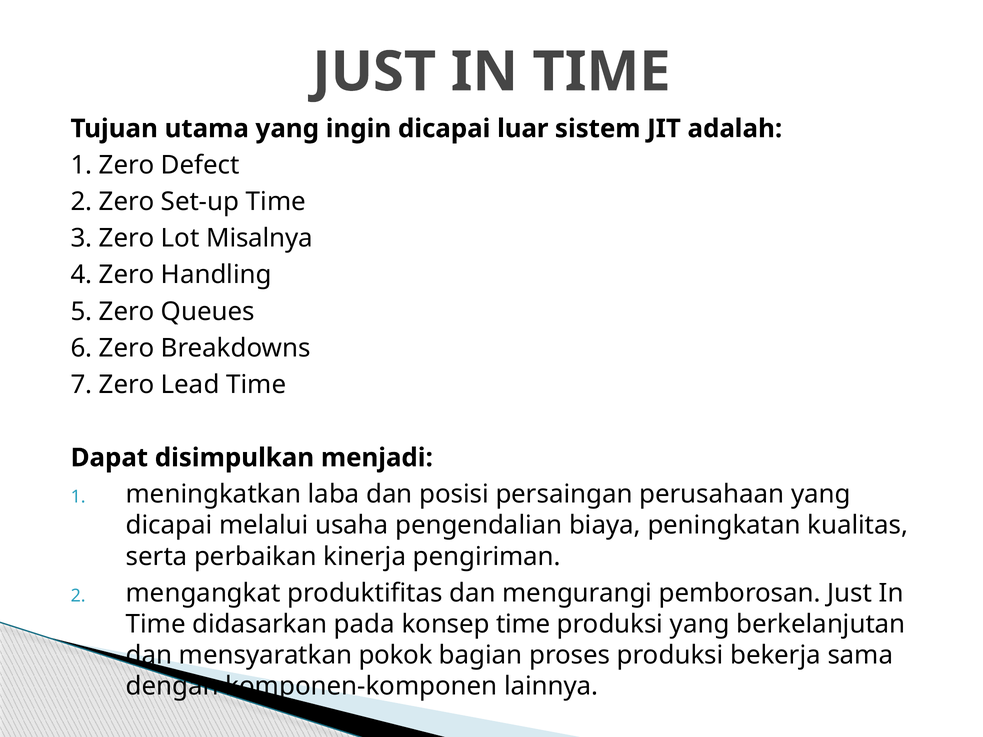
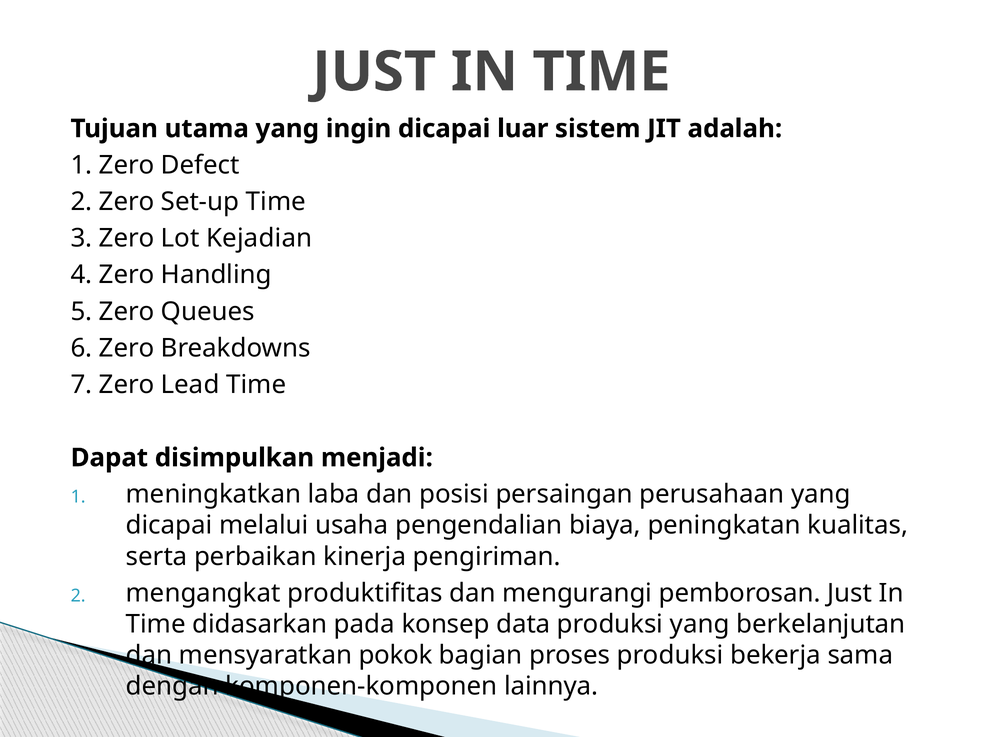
Misalnya: Misalnya -> Kejadian (259, 238)
konsep time: time -> data (523, 624)
